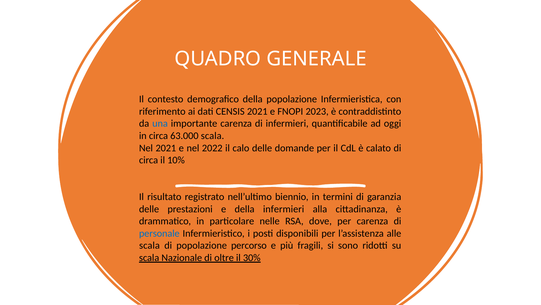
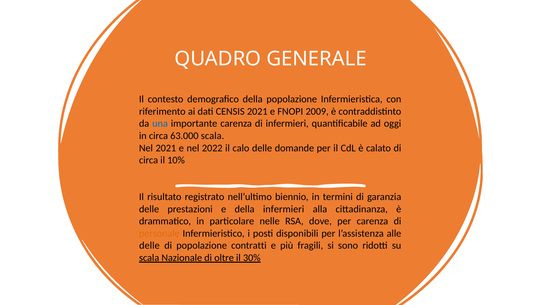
2023: 2023 -> 2009 (317, 111)
personale colour: blue -> orange (159, 233)
scala: scala -> delle (149, 245)
percorso: percorso -> contratti (249, 245)
